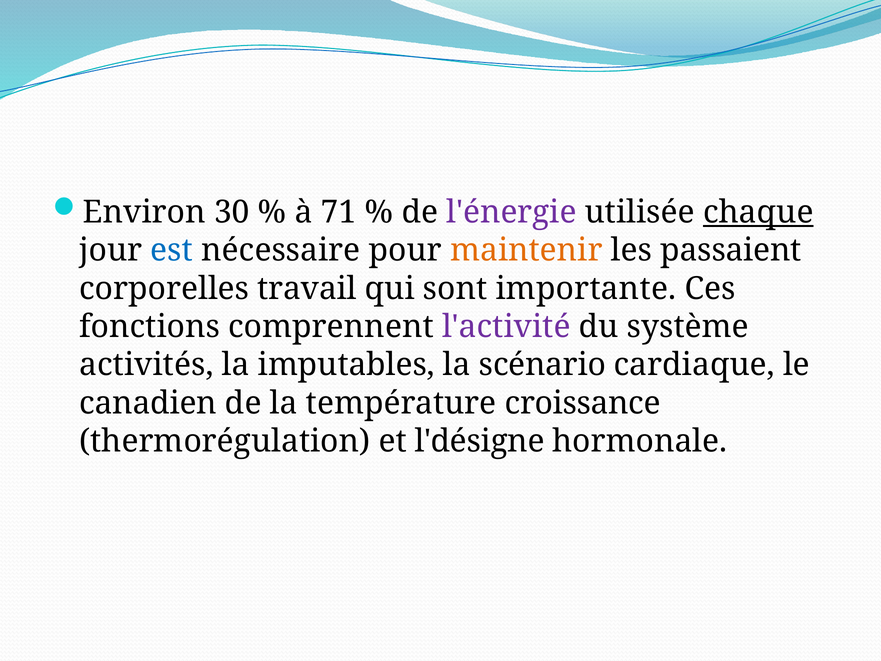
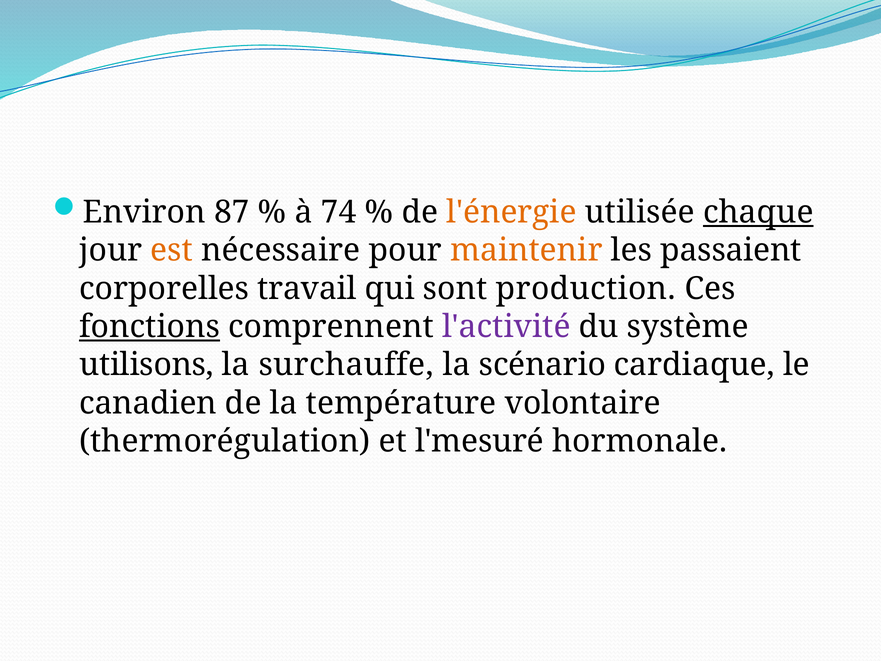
30: 30 -> 87 (232, 212)
71: 71 -> 74 (339, 212)
l'énergie colour: purple -> orange (511, 212)
est colour: blue -> orange (172, 250)
importante: importante -> production (586, 288)
fonctions underline: none -> present (150, 327)
activités: activités -> utilisons (147, 365)
imputables: imputables -> surchauffe (346, 365)
croissance: croissance -> volontaire (583, 403)
l'désigne: l'désigne -> l'mesuré (480, 441)
